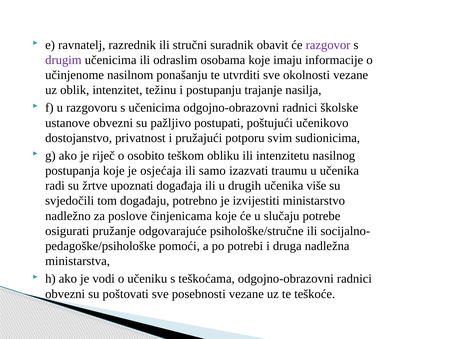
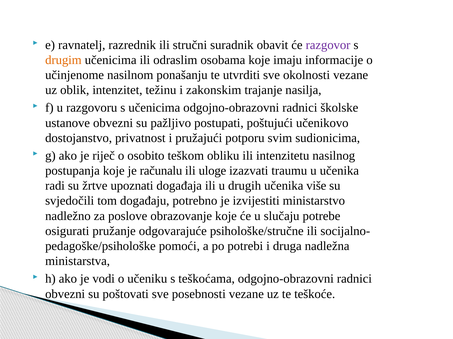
drugim colour: purple -> orange (63, 60)
postupanju: postupanju -> zakonskim (214, 90)
osjećaja: osjećaja -> računalu (161, 171)
samo: samo -> uloge (212, 171)
činjenicama: činjenicama -> obrazovanje (181, 216)
